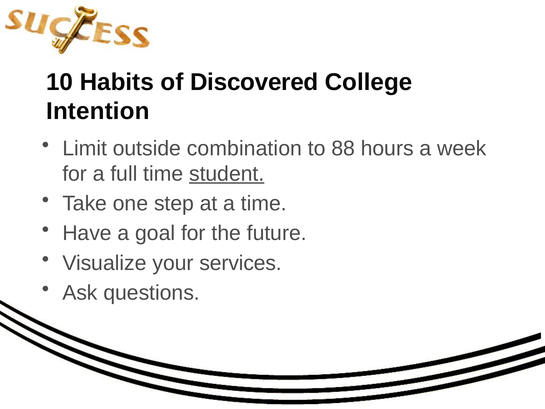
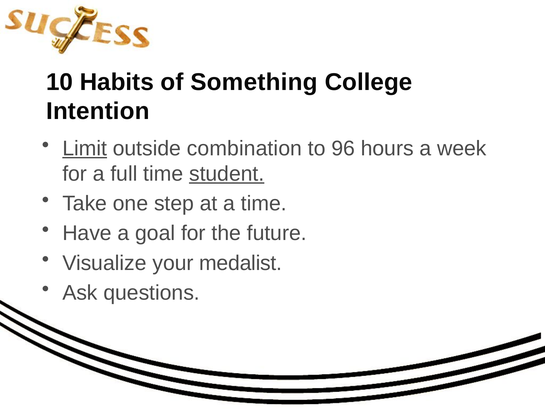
Discovered: Discovered -> Something (254, 82)
Limit underline: none -> present (85, 148)
88: 88 -> 96 (343, 148)
services: services -> medalist (241, 263)
